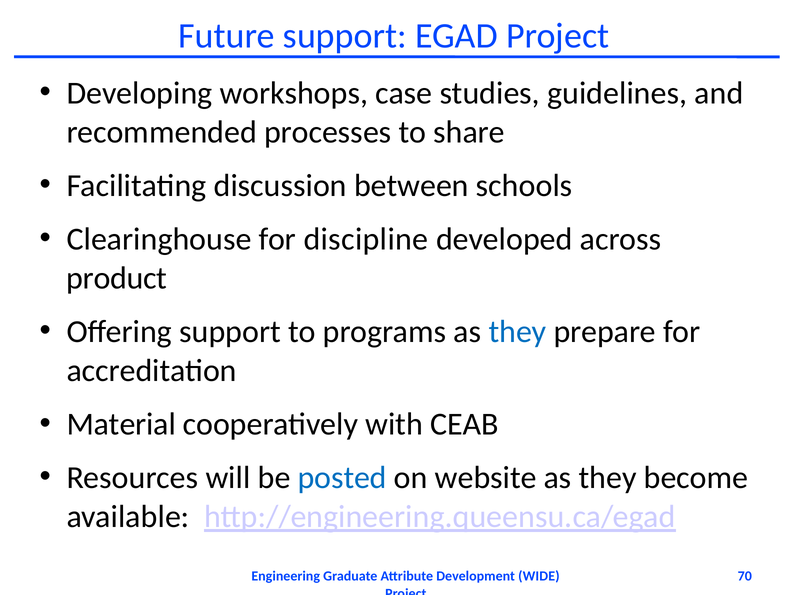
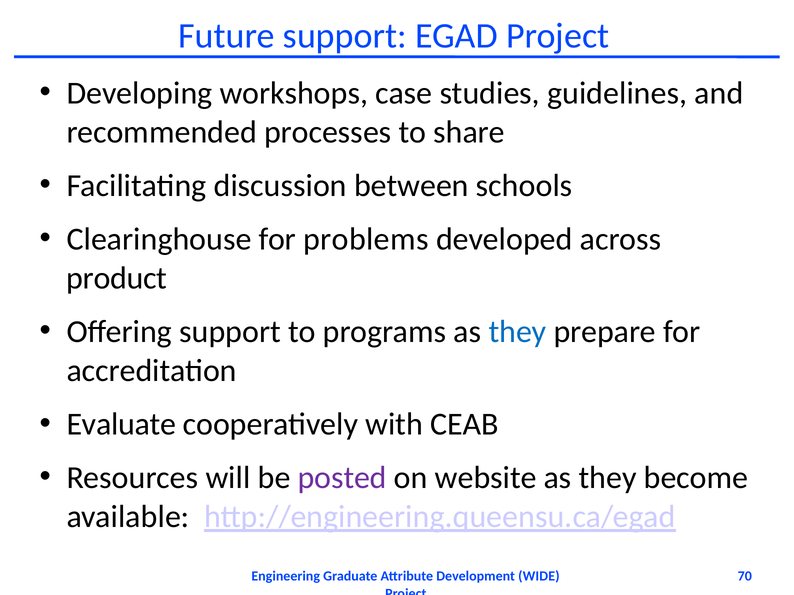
discipline: discipline -> problems (366, 239)
Material: Material -> Evaluate (121, 424)
posted colour: blue -> purple (342, 478)
